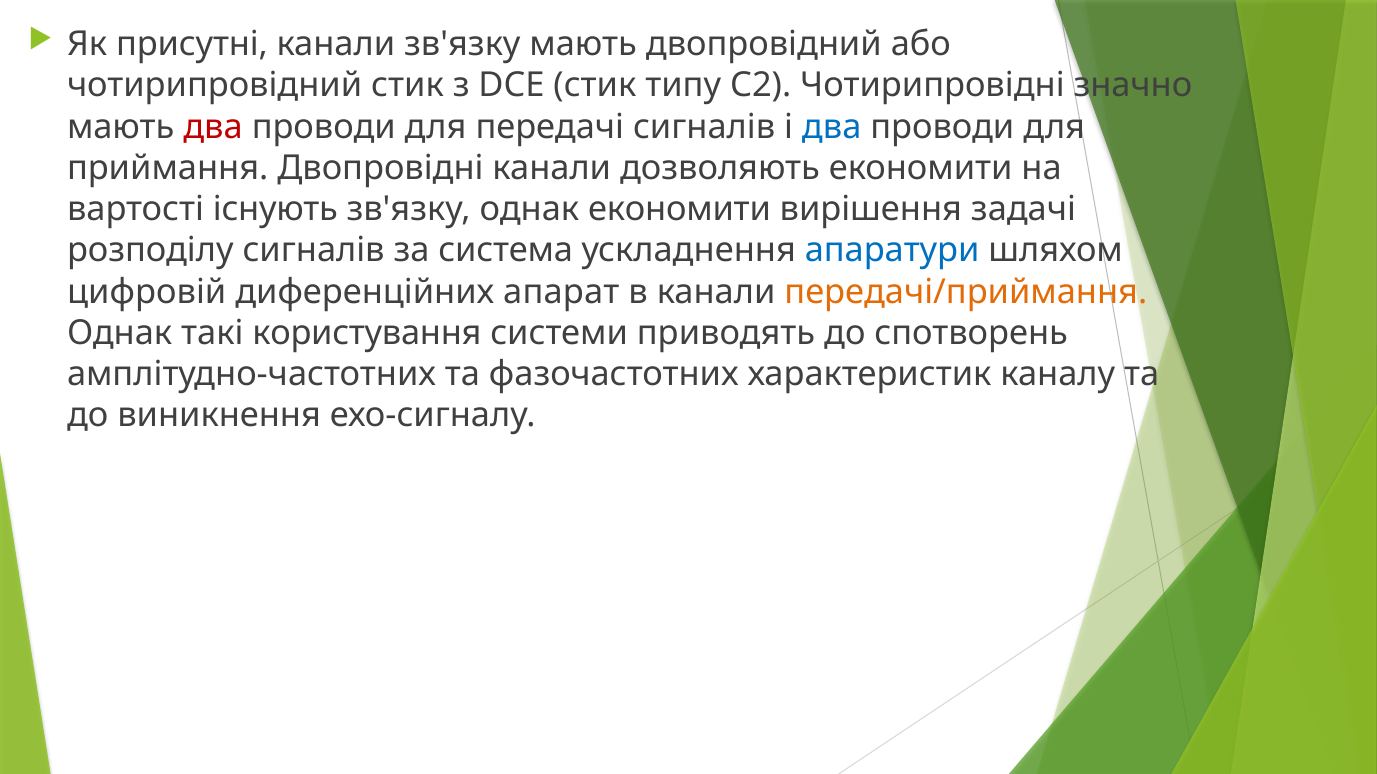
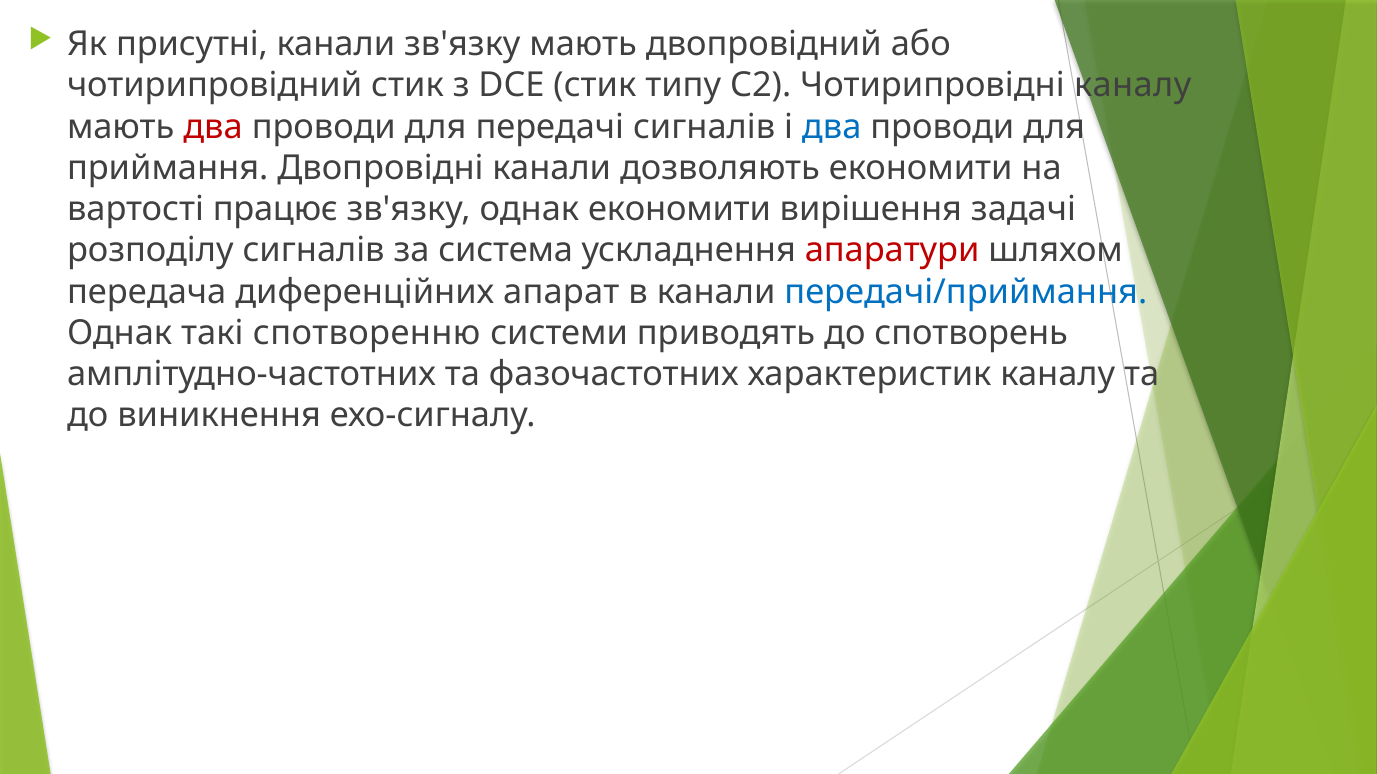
Чотирипровідні значно: значно -> каналу (1133, 85)
існують: існують -> працює (275, 209)
апаратури colour: blue -> red (892, 251)
цифровій: цифровій -> передача (147, 292)
передачі/приймання colour: orange -> blue (966, 292)
користування: користування -> спотворенню (367, 333)
